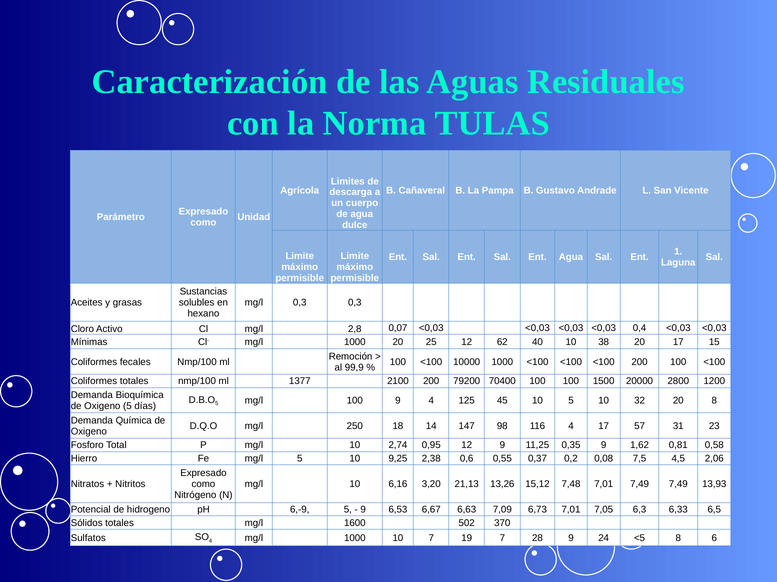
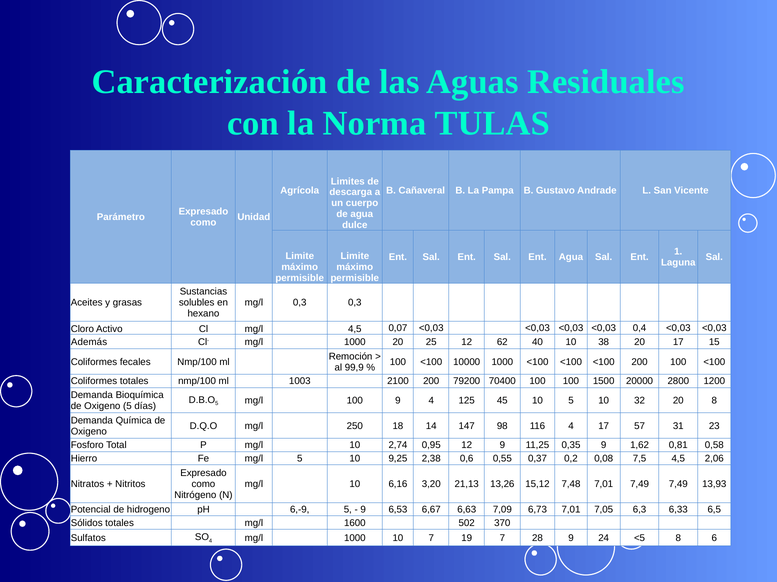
mg/l 2,8: 2,8 -> 4,5 (355, 329)
Mínimas: Mínimas -> Además (89, 342)
1377: 1377 -> 1003 (300, 382)
